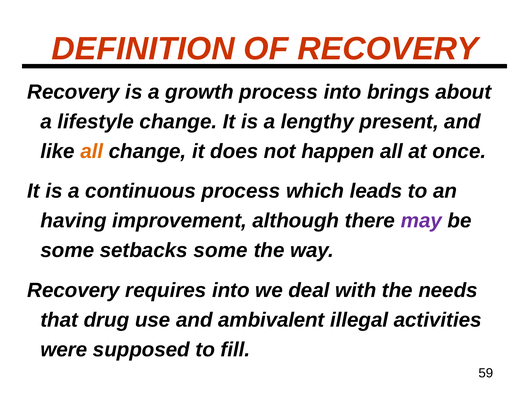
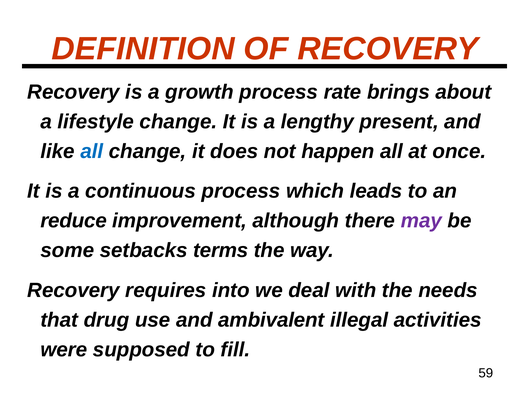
process into: into -> rate (343, 92)
all colour: orange -> blue (92, 151)
having: having -> reduce (74, 221)
setbacks some: some -> terms (221, 250)
